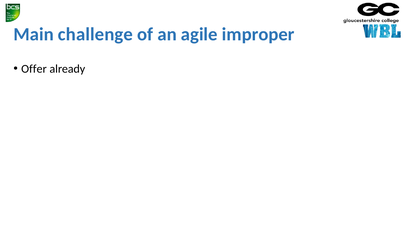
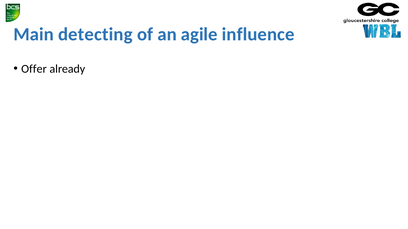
challenge: challenge -> detecting (95, 34)
improper: improper -> influence (258, 34)
